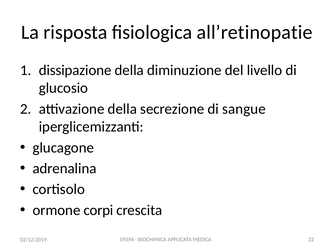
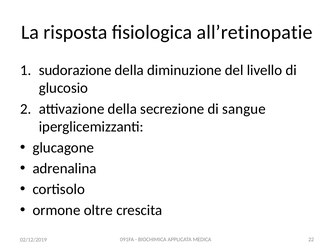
dissipazione: dissipazione -> sudorazione (75, 70)
corpi: corpi -> oltre (98, 210)
